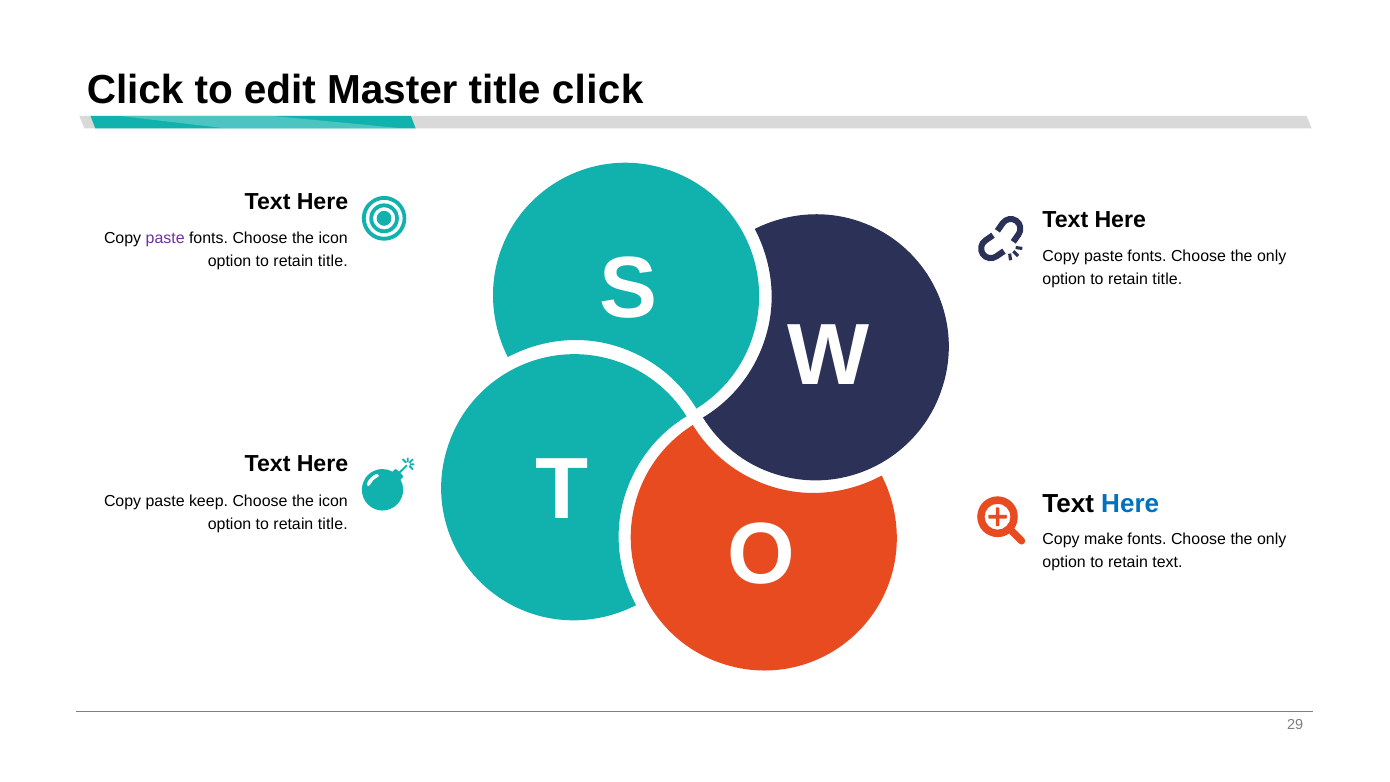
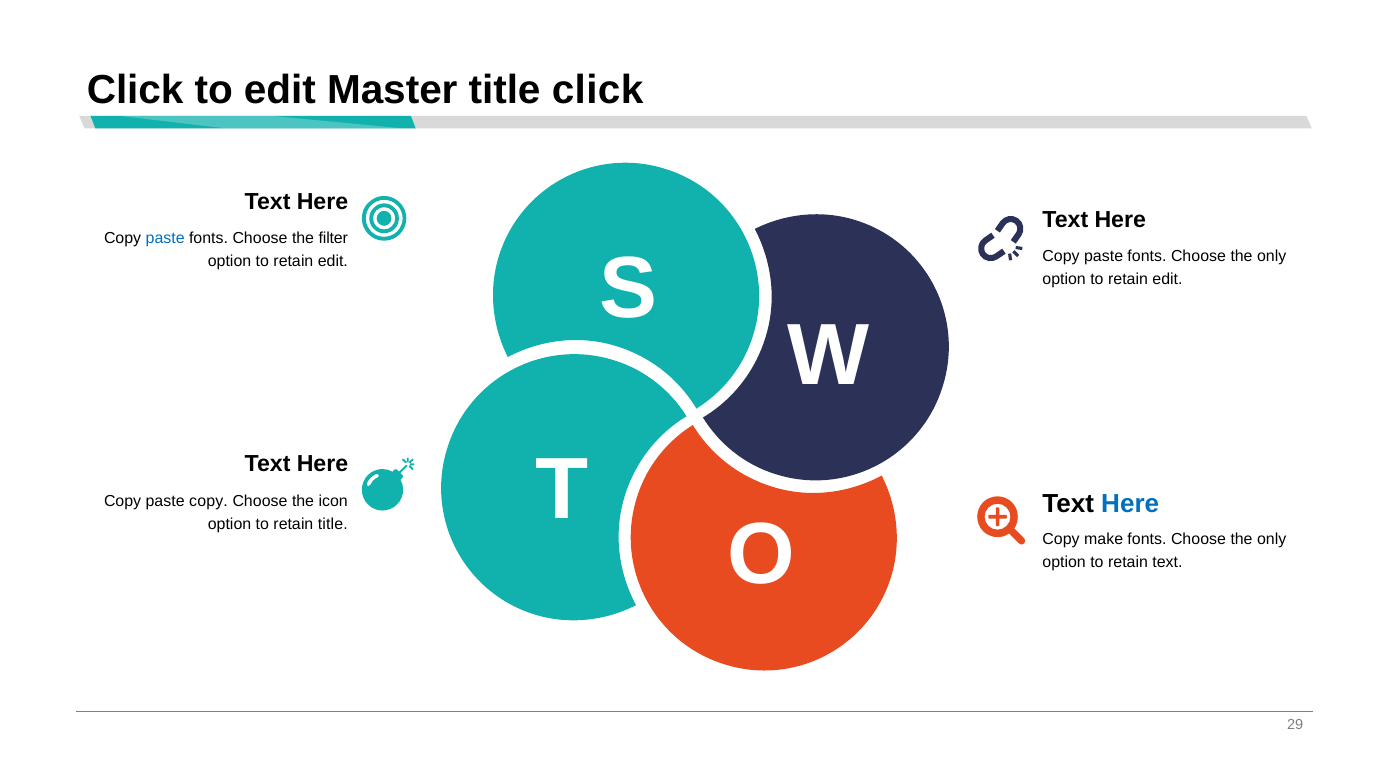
paste colour: purple -> blue (165, 239)
fonts Choose the icon: icon -> filter (333, 239)
title: title -> edit (333, 262)
title: title -> edit (1167, 279)
paste keep: keep -> copy (208, 501)
